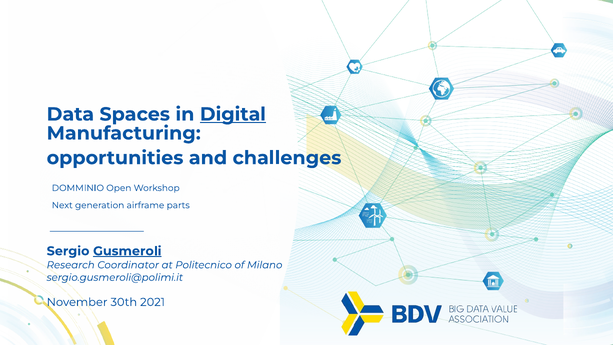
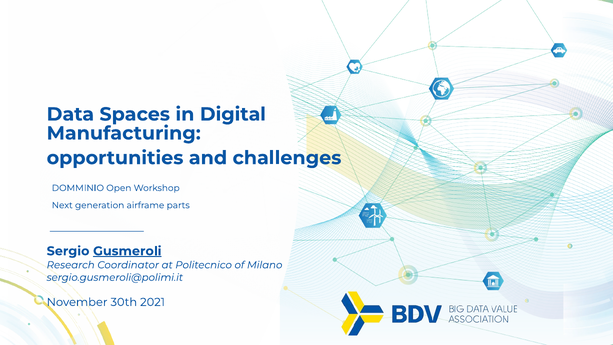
Digital underline: present -> none (233, 114)
